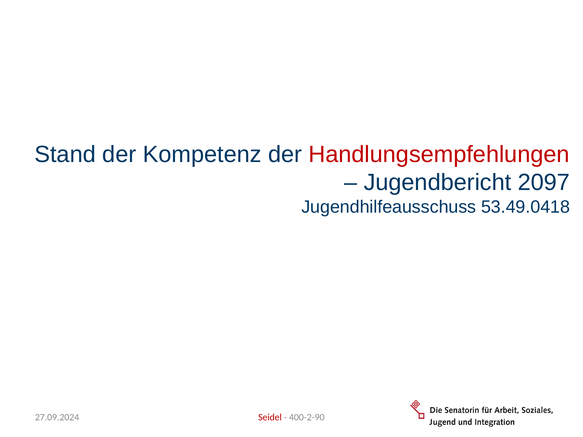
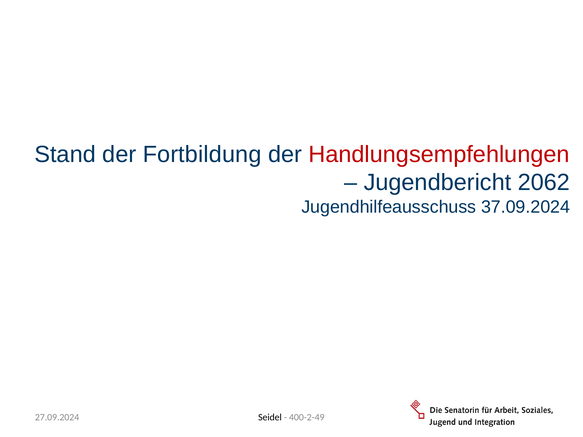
Kompetenz: Kompetenz -> Fortbildung (202, 154)
2097: 2097 -> 2062 (544, 183)
53.49.0418: 53.49.0418 -> 37.09.2024 (526, 207)
Seidel colour: red -> black (270, 417)
400-2-90: 400-2-90 -> 400-2-49 (307, 417)
